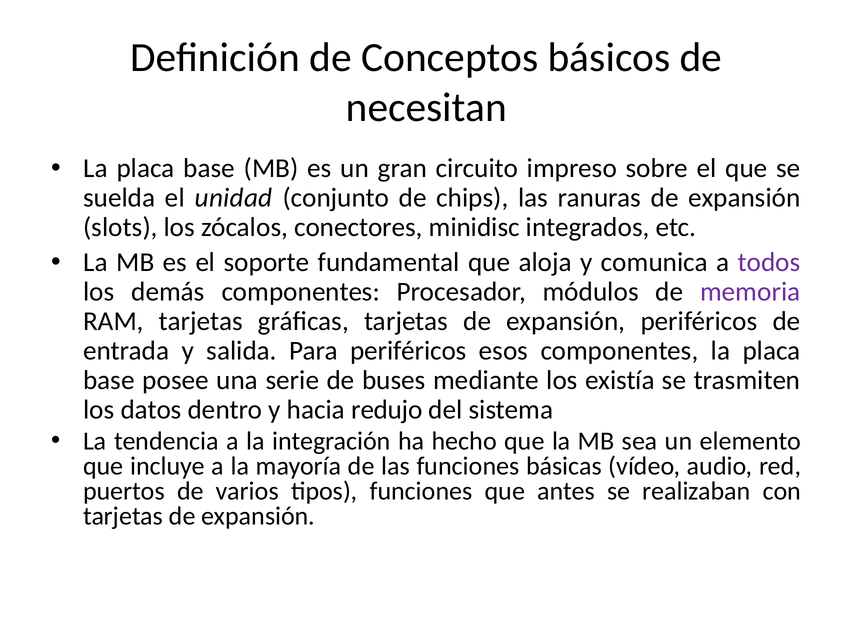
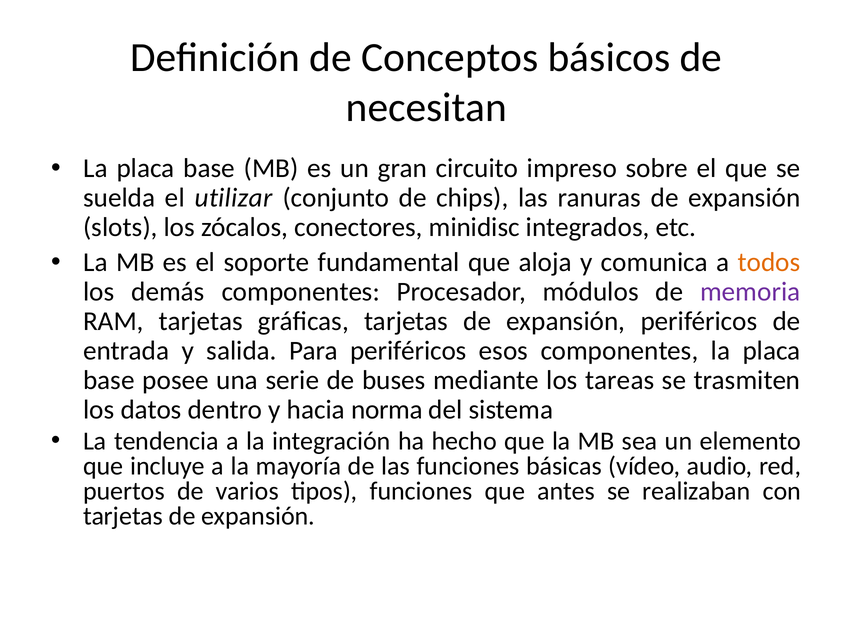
unidad: unidad -> utilizar (234, 198)
todos colour: purple -> orange (769, 262)
existía: existía -> tareas (620, 380)
redujo: redujo -> norma (387, 409)
